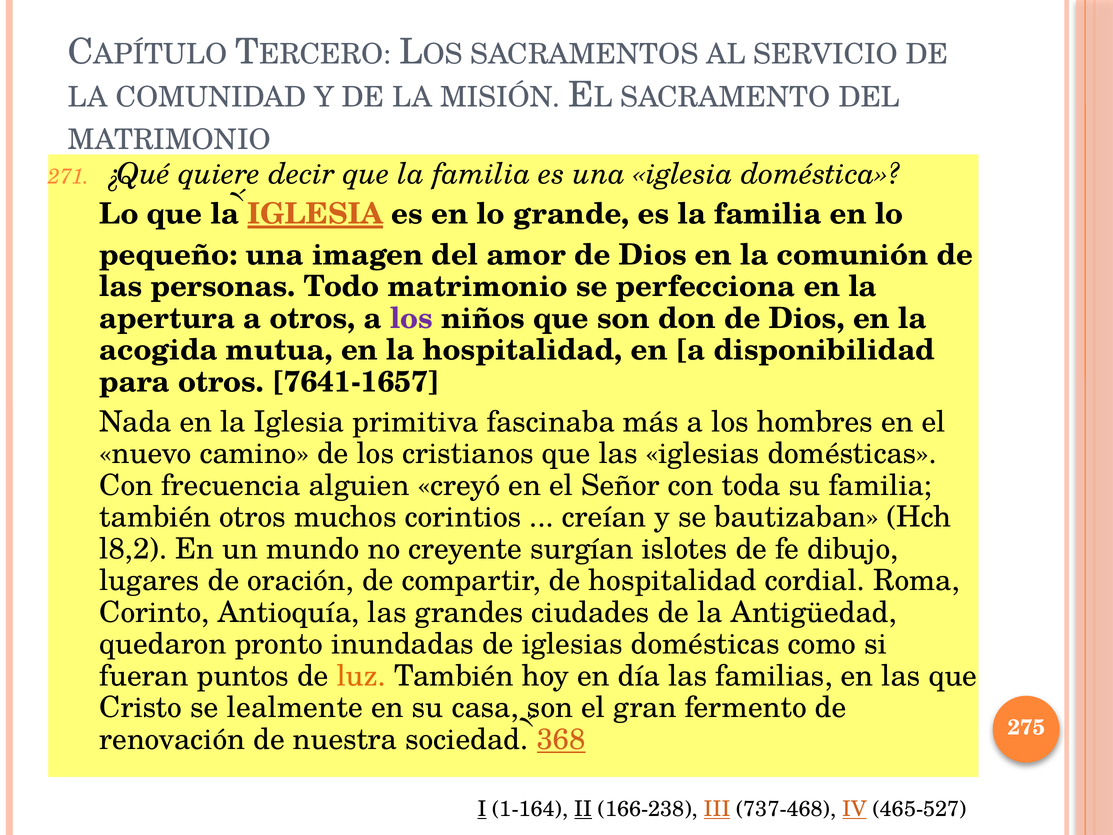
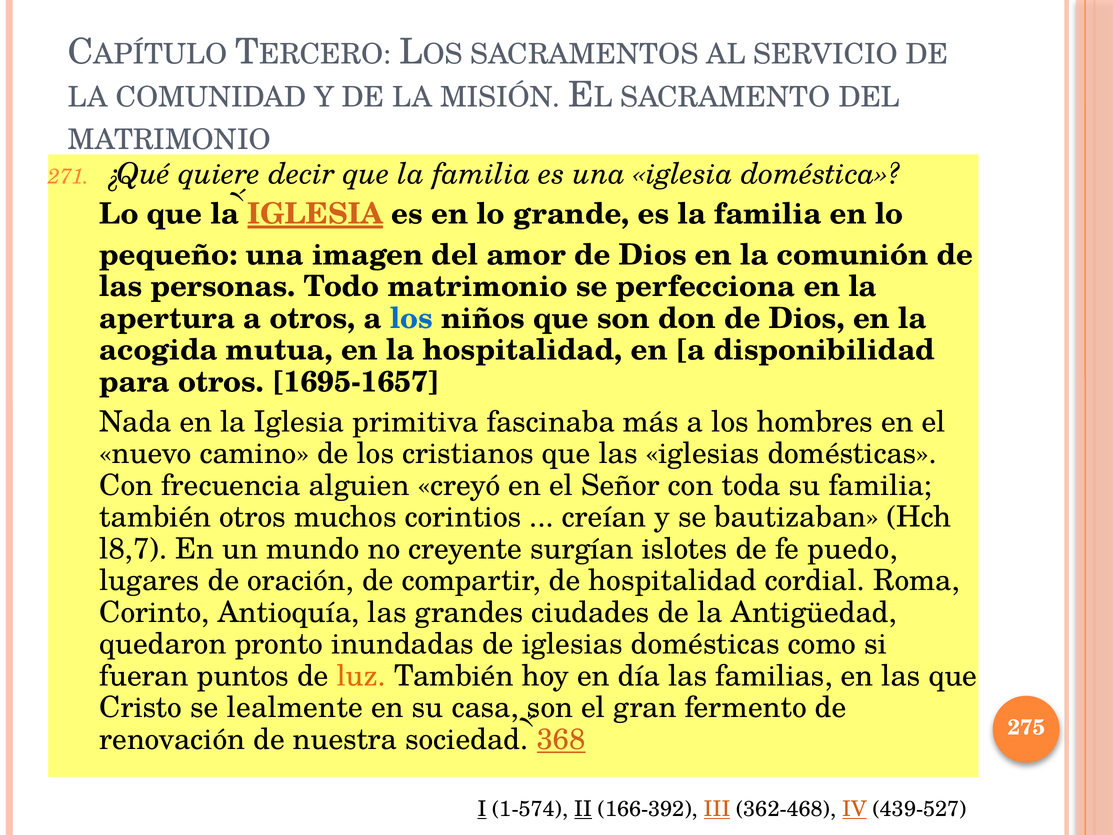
los colour: purple -> blue (412, 318)
7641-1657: 7641-1657 -> 1695-1657 (356, 382)
l8,2: l8,2 -> l8,7 (133, 549)
dibujo: dibujo -> puedo (852, 549)
1-164: 1-164 -> 1-574 (530, 809)
166-238: 166-238 -> 166-392 (648, 809)
737-468: 737-468 -> 362-468 (786, 809)
465-527: 465-527 -> 439-527 (920, 809)
